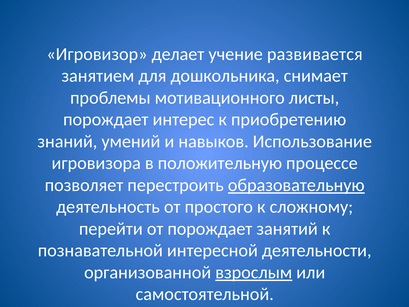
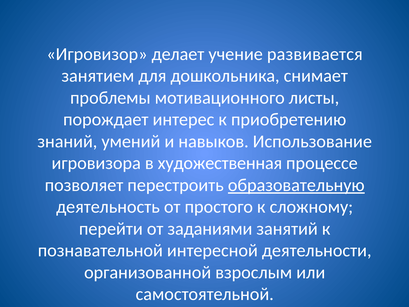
положительную: положительную -> художественная (220, 163)
от порождает: порождает -> заданиями (210, 229)
взрослым underline: present -> none (254, 272)
